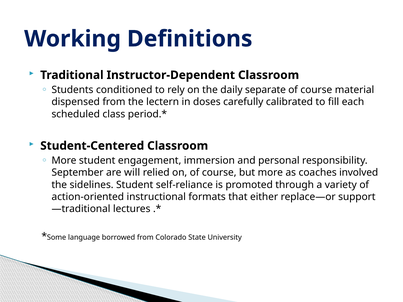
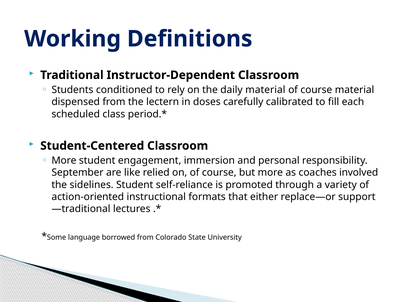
daily separate: separate -> material (265, 90)
will: will -> like (132, 173)
